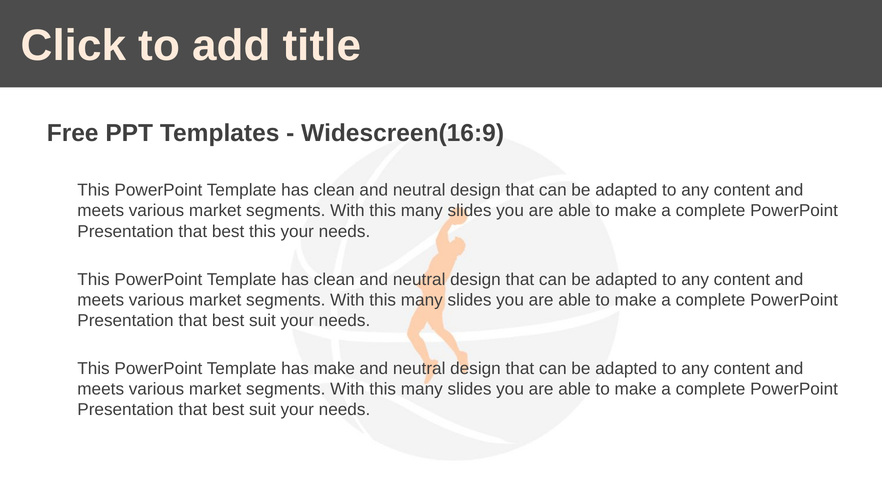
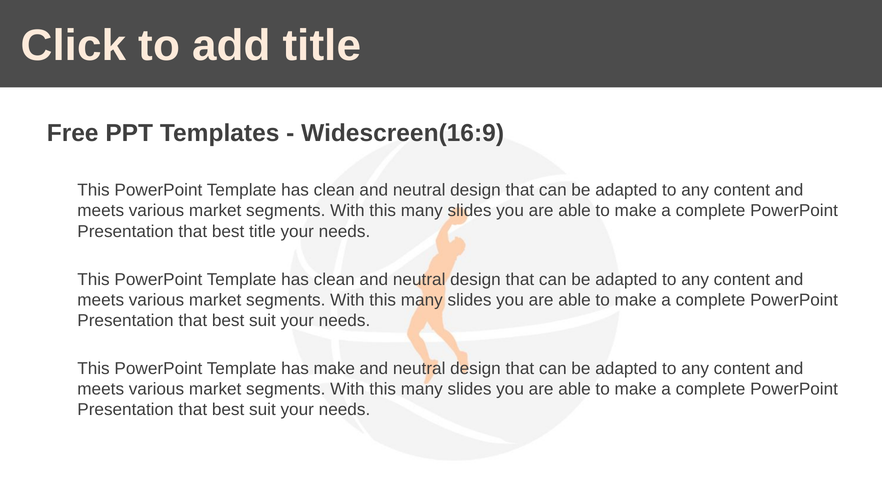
best this: this -> title (262, 231)
